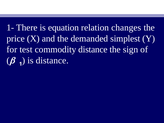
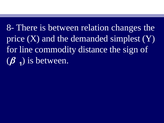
1-: 1- -> 8- (10, 28)
There is equation: equation -> between (63, 28)
test: test -> line (26, 49)
distance: distance -> between (52, 60)
